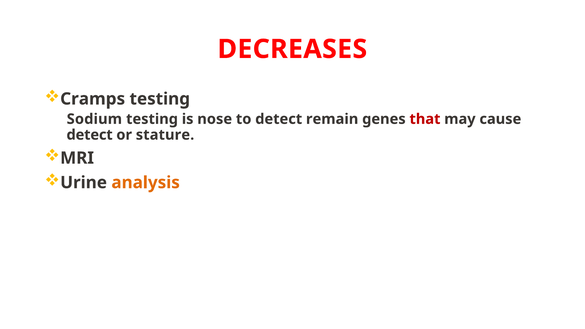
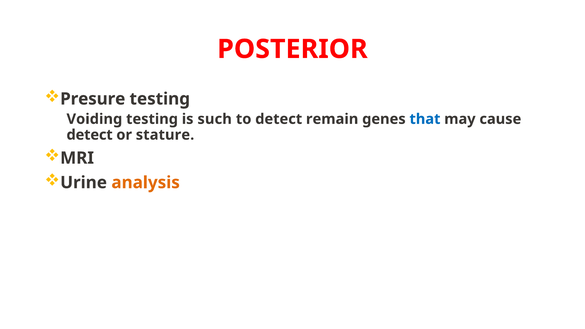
DECREASES: DECREASES -> POSTERIOR (292, 49)
Cramps: Cramps -> Presure (93, 99)
Sodium: Sodium -> Voiding (94, 119)
nose: nose -> such (215, 119)
that colour: red -> blue (425, 119)
